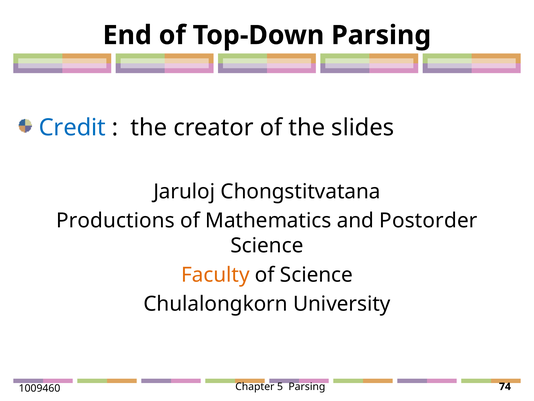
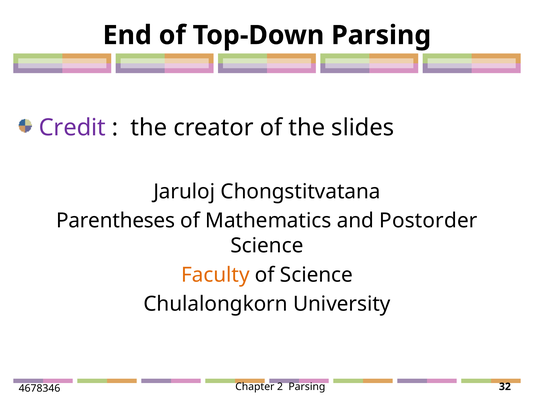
Credit colour: blue -> purple (72, 127)
Productions: Productions -> Parentheses (116, 220)
5: 5 -> 2 (280, 386)
74: 74 -> 32 (505, 386)
1009460: 1009460 -> 4678346 (39, 388)
